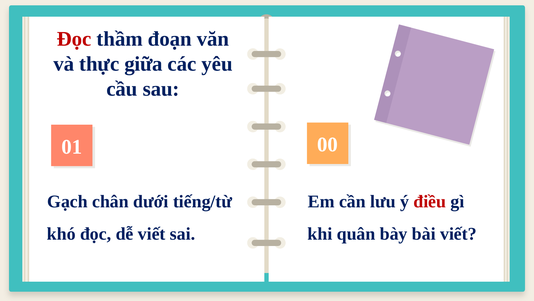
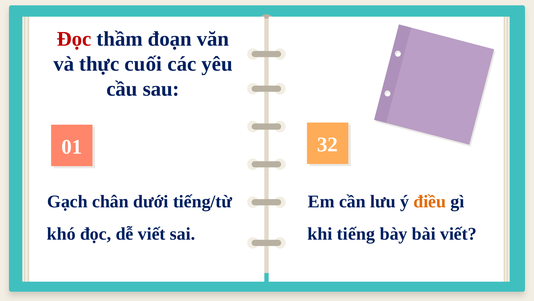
giữa: giữa -> cuối (143, 64)
00: 00 -> 32 (328, 144)
điều colour: red -> orange (430, 201)
quân: quân -> tiếng (356, 233)
